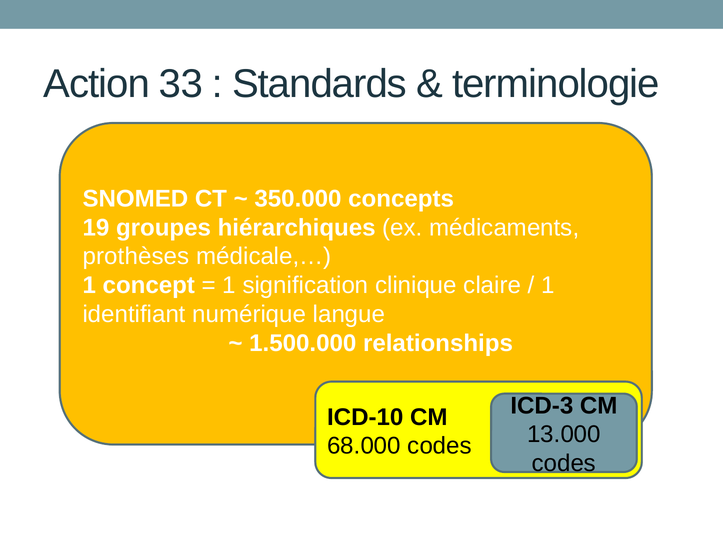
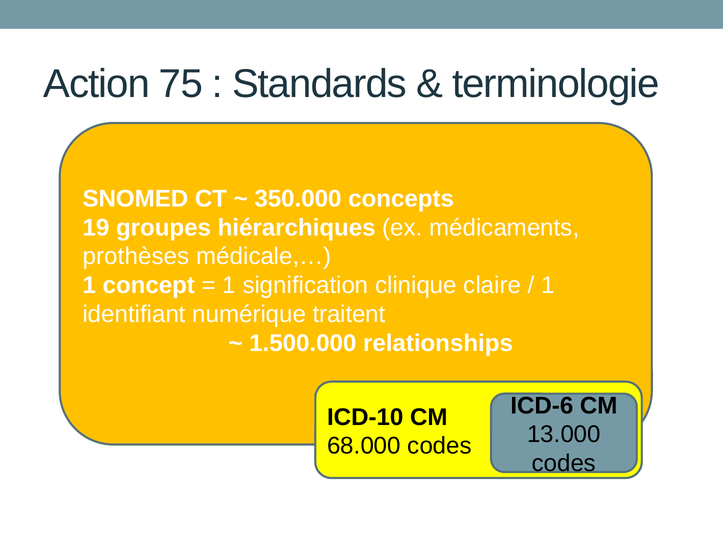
33: 33 -> 75 (181, 84)
langue: langue -> traitent (349, 314)
ICD-3: ICD-3 -> ICD-6 (542, 406)
